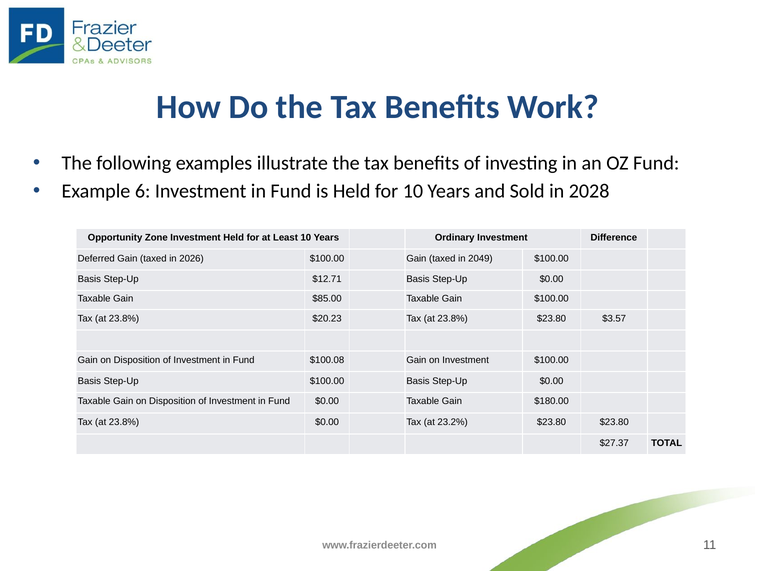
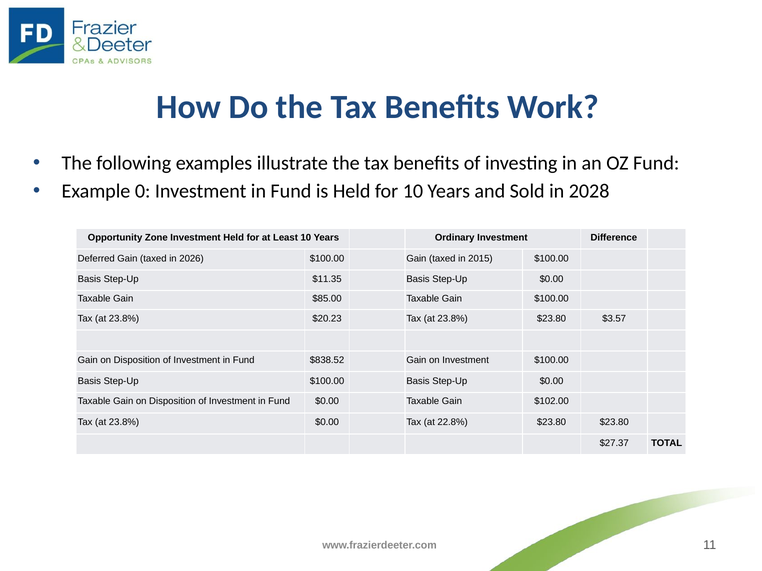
6: 6 -> 0 (143, 191)
2049: 2049 -> 2015 (480, 259)
$12.71: $12.71 -> $11.35 (327, 279)
$100.08: $100.08 -> $838.52 (327, 361)
$180.00: $180.00 -> $102.00 (551, 402)
23.2%: 23.2% -> 22.8% (453, 423)
